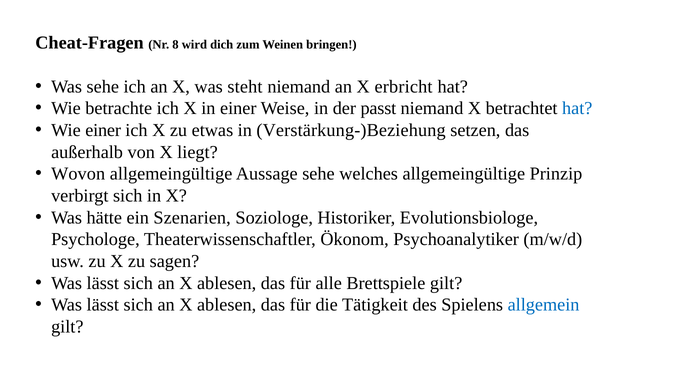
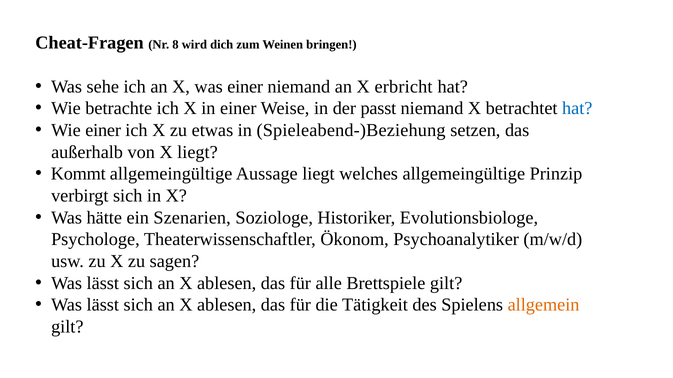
was steht: steht -> einer (245, 87)
Verstärkung-)Beziehung: Verstärkung-)Beziehung -> Spieleabend-)Beziehung (351, 130)
Wovon: Wovon -> Kommt (78, 174)
Aussage sehe: sehe -> liegt (318, 174)
allgemein colour: blue -> orange (544, 305)
